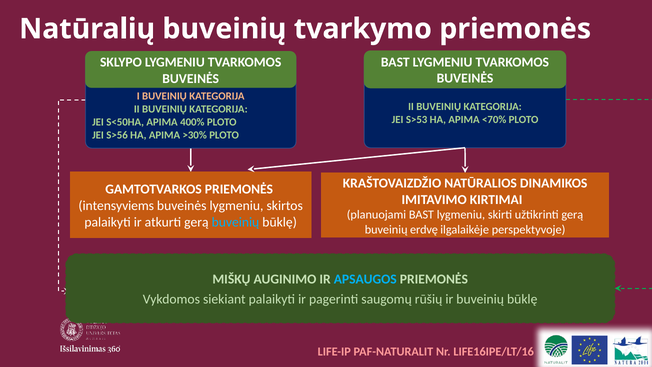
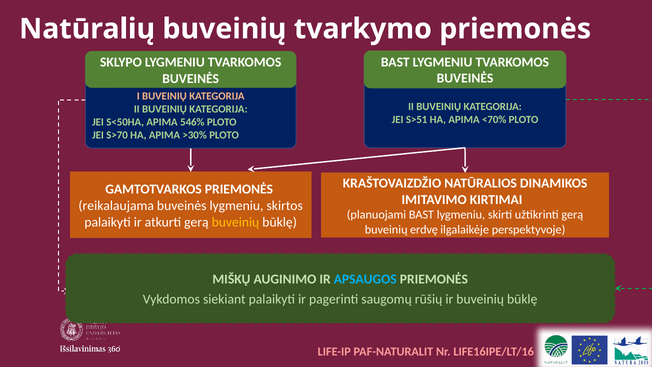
S>53: S>53 -> S>51 (417, 120)
400%: 400% -> 546% (192, 122)
S>56: S>56 -> S>70 (117, 135)
intensyviems: intensyviems -> reikalaujama (116, 206)
buveinių colour: light blue -> yellow (235, 222)
